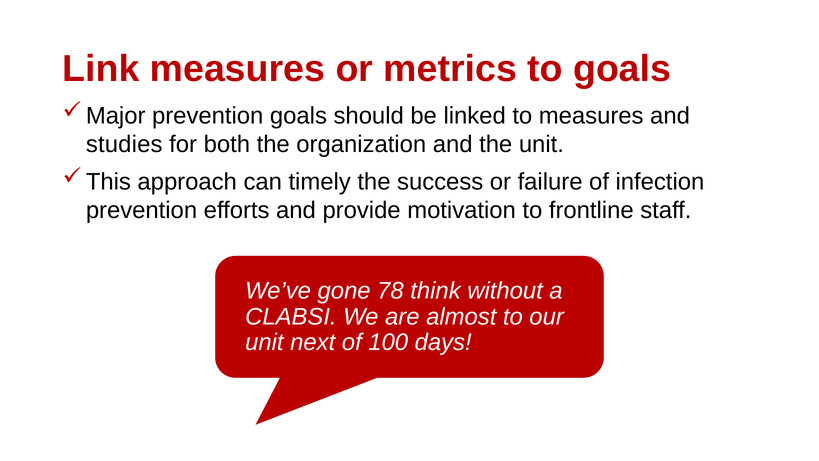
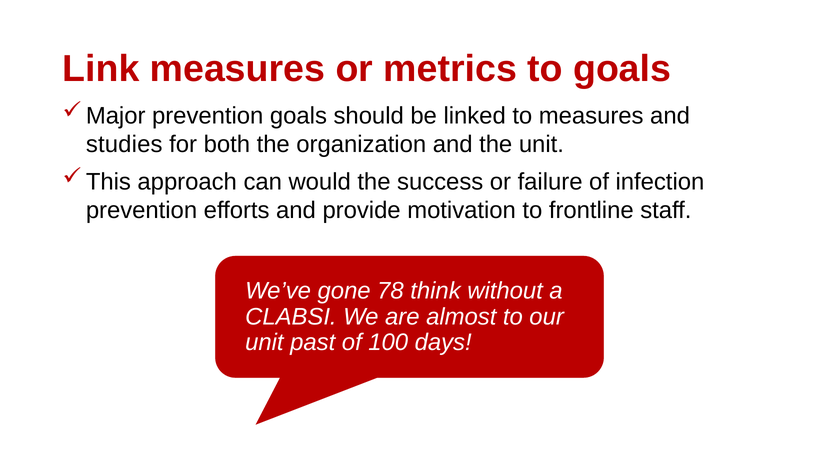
timely: timely -> would (320, 182)
next: next -> past (313, 342)
